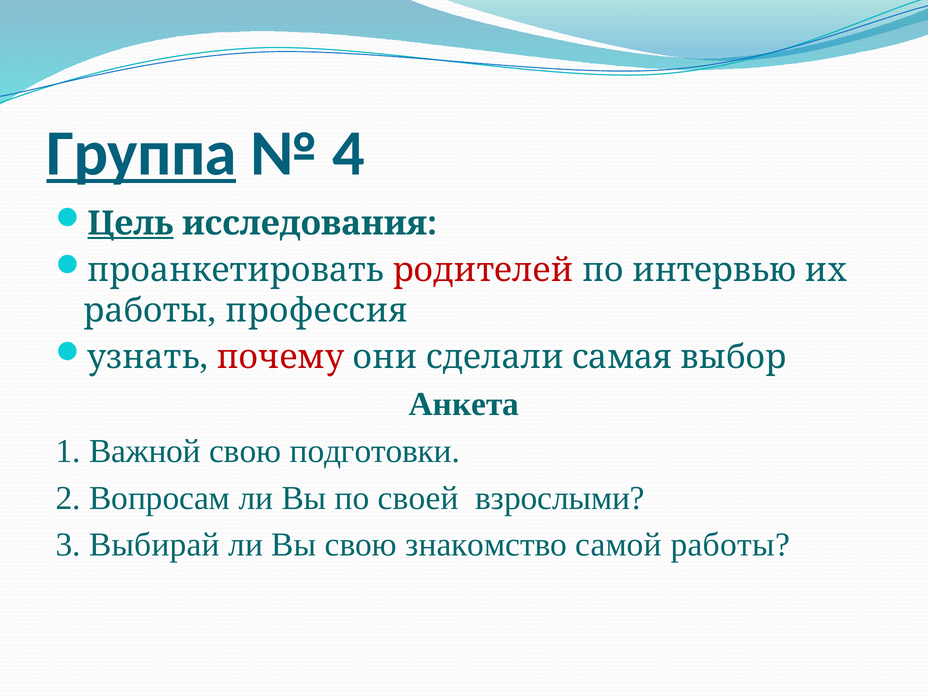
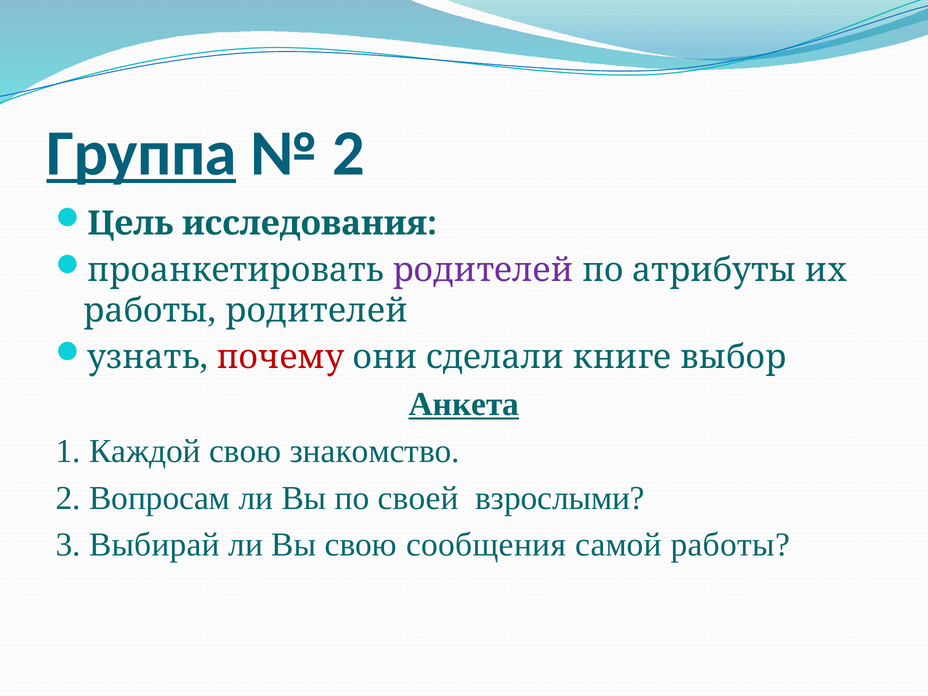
4: 4 -> 2 (349, 153)
Цель underline: present -> none (130, 223)
родителей colour: red -> purple (483, 270)
интервью: интервью -> атрибуты (714, 270)
работы профессия: профессия -> родителей (317, 310)
самая: самая -> книге (622, 357)
Анкета underline: none -> present (464, 404)
Важной: Важной -> Каждой (145, 451)
подготовки: подготовки -> знакомство (375, 451)
знакомство: знакомство -> сообщения (486, 545)
